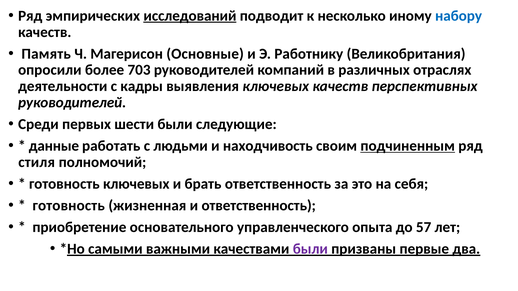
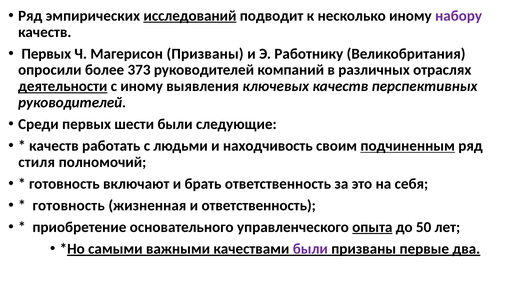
набору colour: blue -> purple (459, 16)
Память: Память -> Первых (46, 54)
Магерисон Основные: Основные -> Призваны (205, 54)
703: 703 -> 373 (139, 70)
деятельности underline: none -> present (63, 86)
с кадры: кадры -> иному (142, 86)
данные: данные -> качеств (54, 146)
готовность ключевых: ключевых -> включают (136, 184)
опыта underline: none -> present (372, 227)
57: 57 -> 50 (424, 227)
